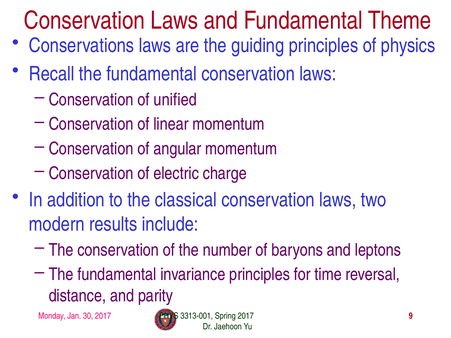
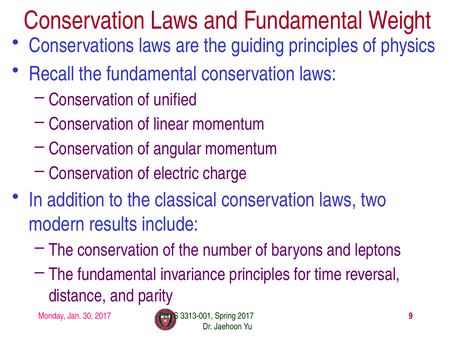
Theme: Theme -> Weight (400, 21)
